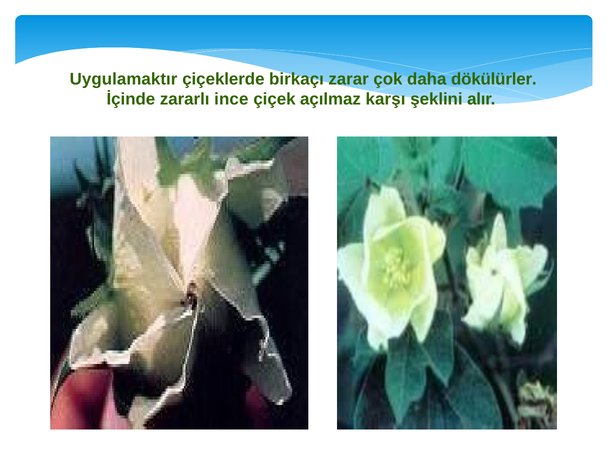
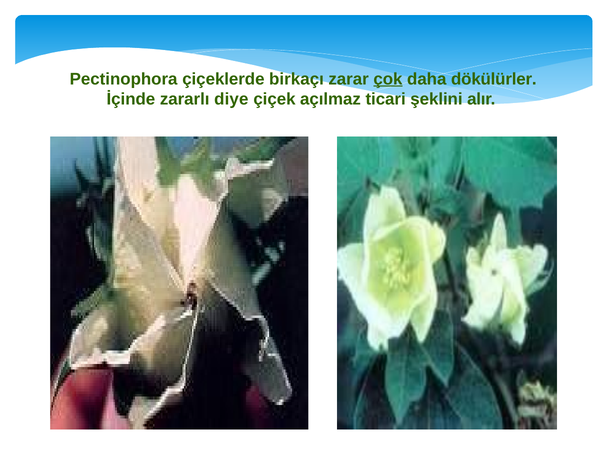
Uygulamaktır: Uygulamaktır -> Pectinophora (124, 79)
çok underline: none -> present (388, 79)
ince: ince -> diye (231, 99)
karşı: karşı -> ticari (386, 99)
